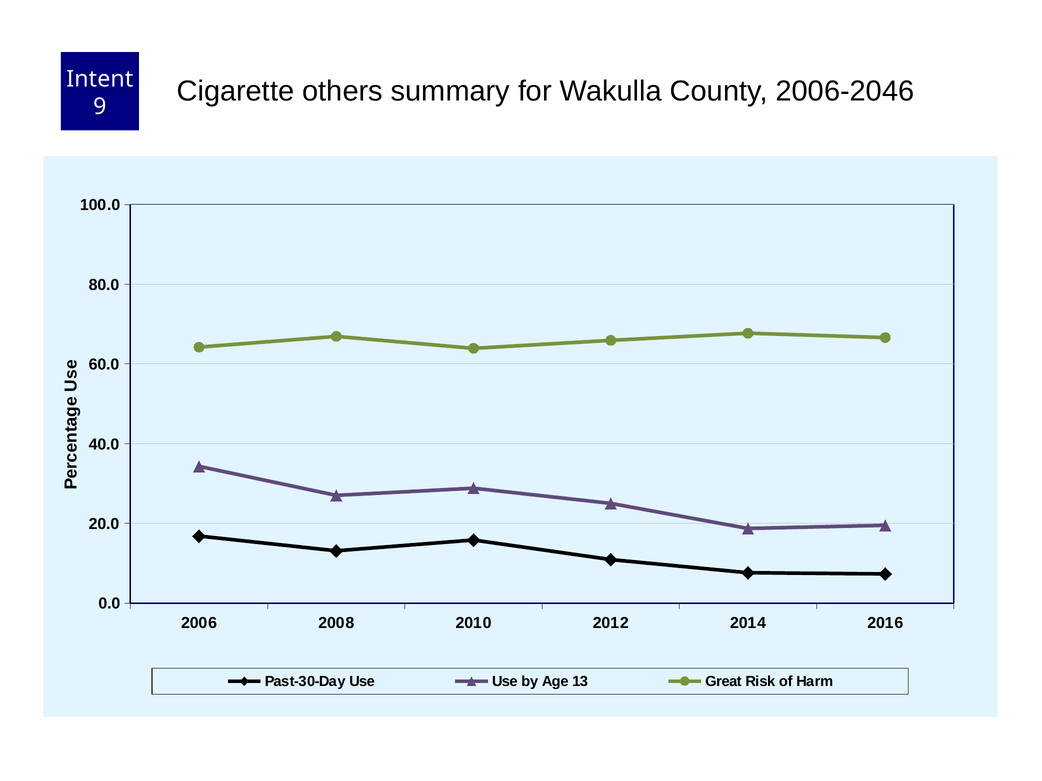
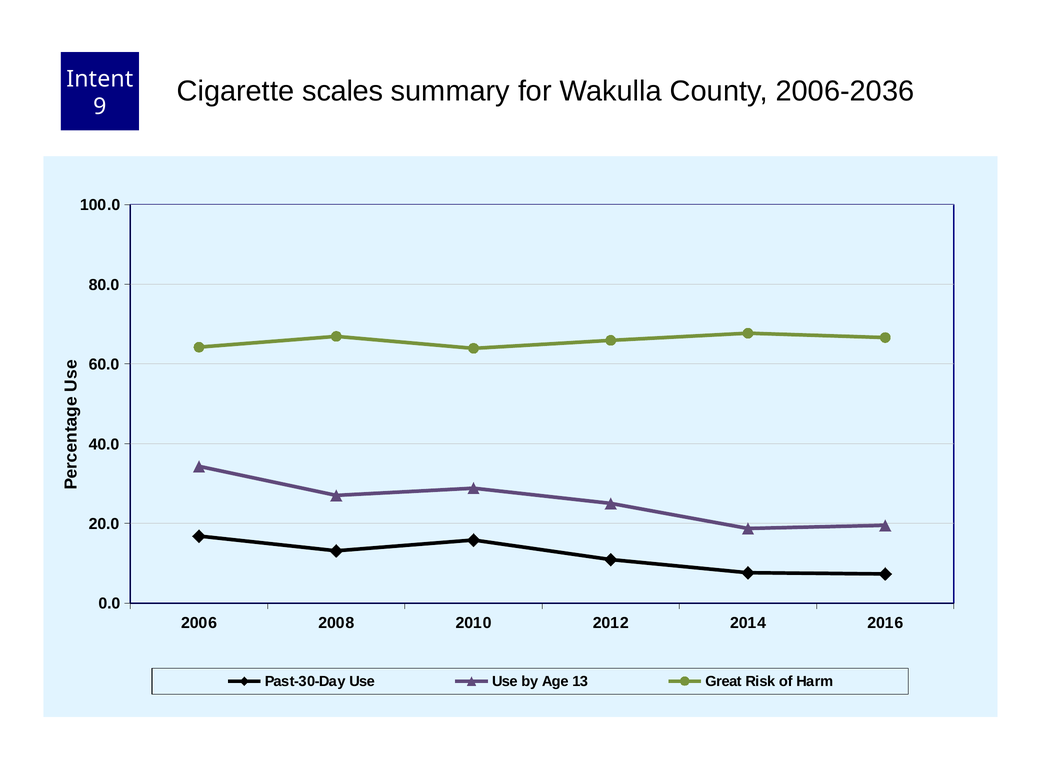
others: others -> scales (343, 91)
2006-2046: 2006-2046 -> 2006-2036 (845, 91)
